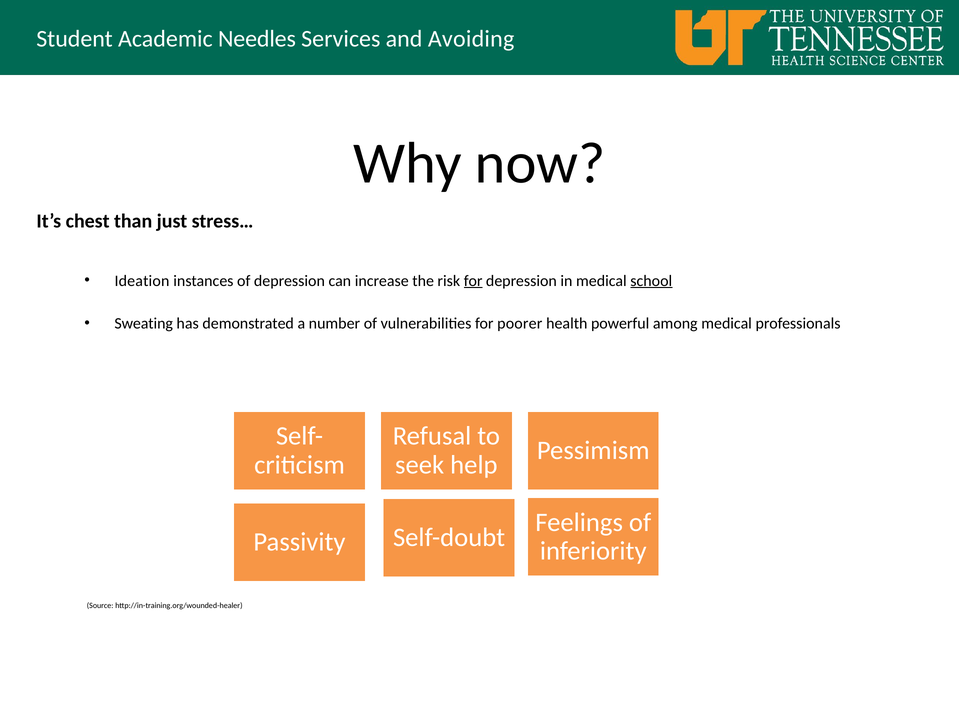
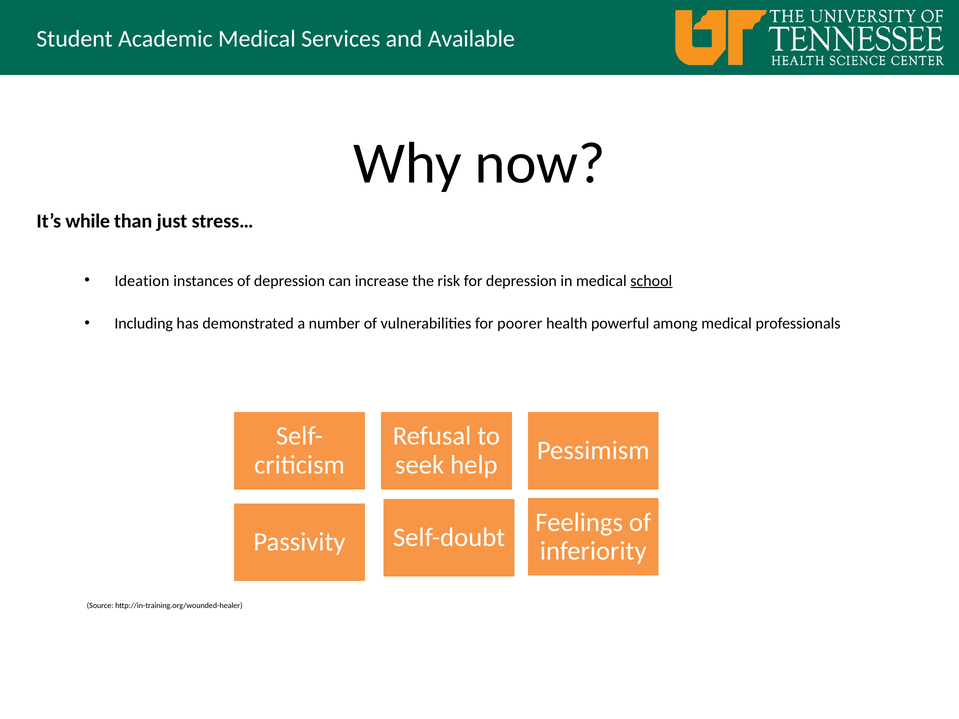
Academic Needles: Needles -> Medical (257, 39)
Avoiding: Avoiding -> Available (471, 39)
chest: chest -> while (88, 221)
for underline: present -> none (473, 281)
Sweating: Sweating -> Including (144, 324)
